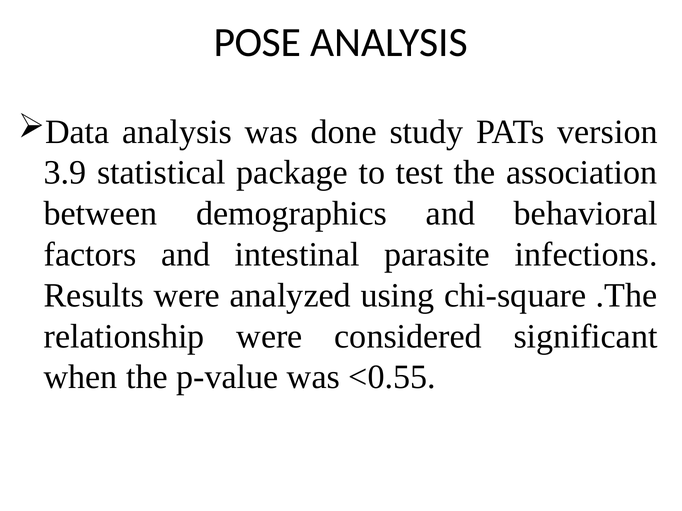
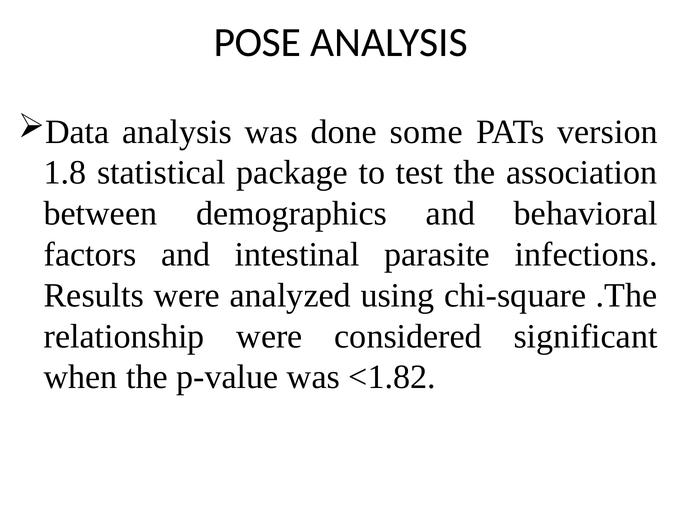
study: study -> some (426, 132)
3.9: 3.9 -> 1.8 (65, 173)
<0.55: <0.55 -> <1.82 (392, 378)
